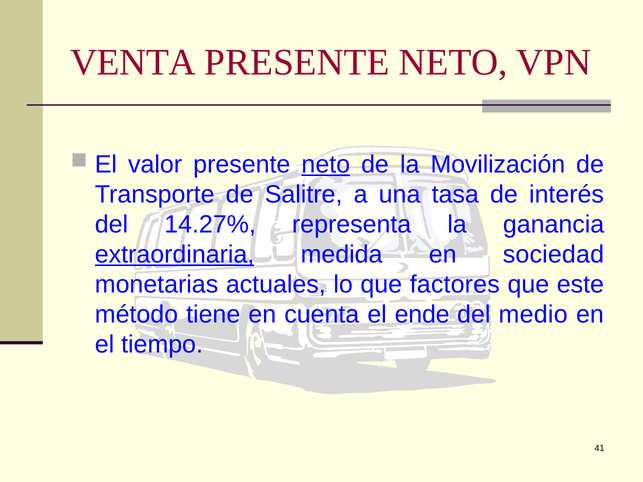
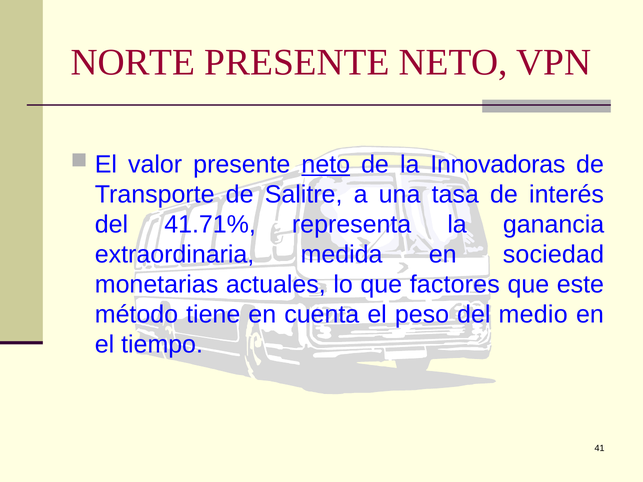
VENTA: VENTA -> NORTE (133, 62)
Movilización: Movilización -> Innovadoras (498, 165)
14.27%: 14.27% -> 41.71% (210, 225)
extraordinaria underline: present -> none (175, 255)
ende: ende -> peso (422, 315)
